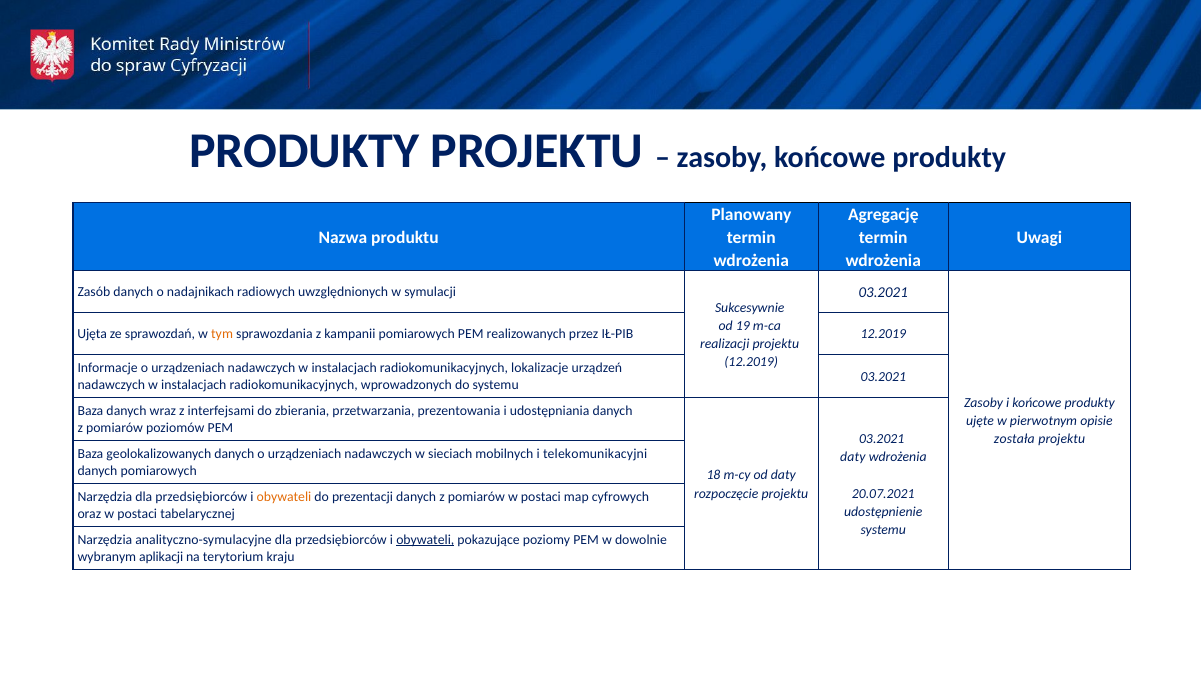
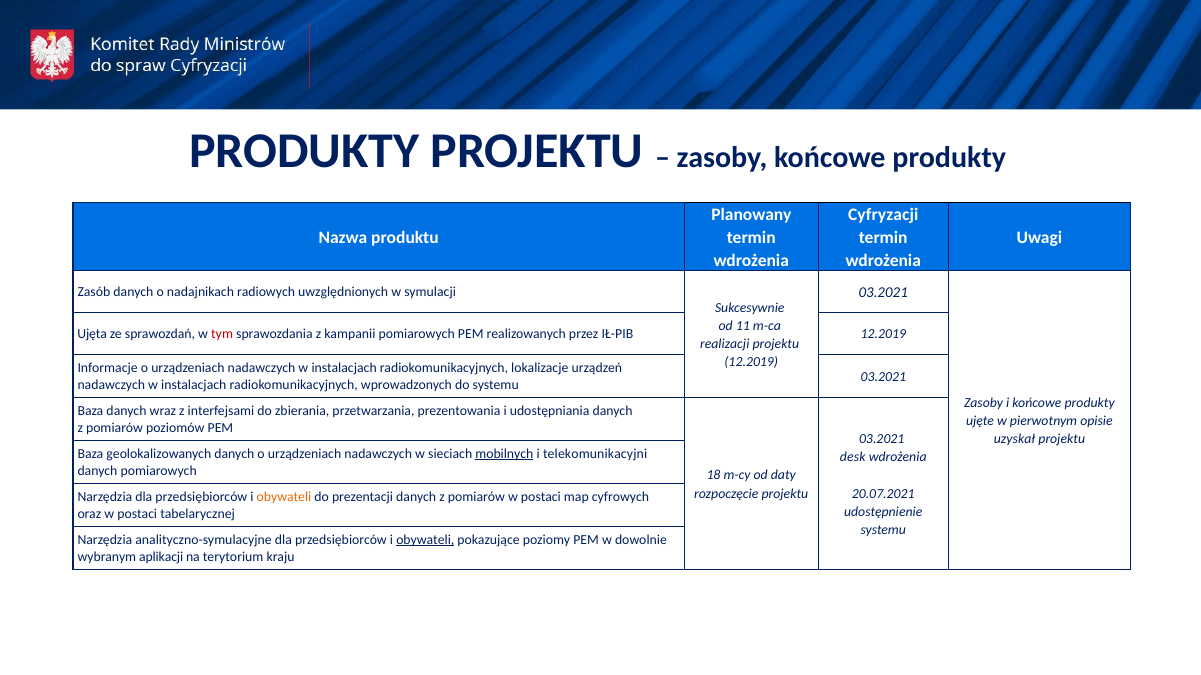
Agregację: Agregację -> Cyfryzacji (883, 215)
19: 19 -> 11 (743, 326)
tym colour: orange -> red (222, 334)
została: została -> uzyskał (1014, 439)
mobilnych underline: none -> present (504, 454)
daty: daty -> desk (853, 458)
